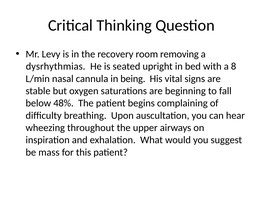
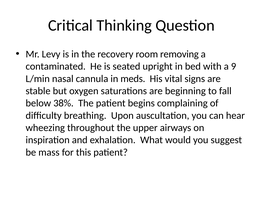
dysrhythmias: dysrhythmias -> contaminated (56, 66)
8: 8 -> 9 (234, 66)
being: being -> meds (133, 79)
48%: 48% -> 38% (63, 103)
